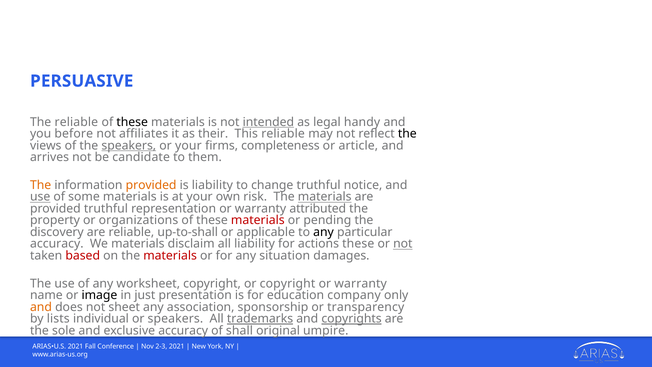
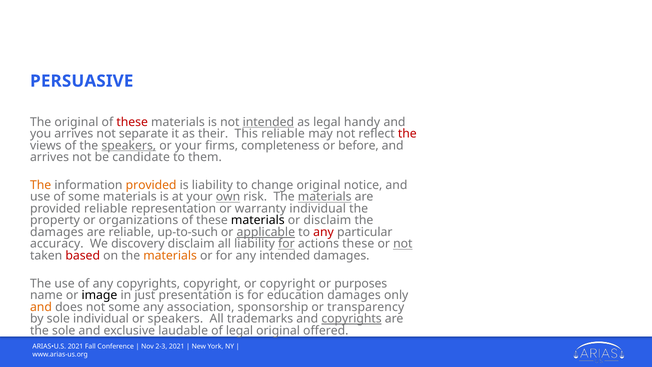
The reliable: reliable -> original (76, 122)
these colour: black -> red (132, 122)
you before: before -> arrives (74, 134)
affiliates: affiliates -> separate (144, 134)
the colour: black -> red (407, 134)
article: article -> before (358, 145)
change truthful: truthful -> original (319, 185)
use underline: present -> none (40, 197)
own underline: none -> present (228, 197)
provided truthful: truthful -> reliable (106, 209)
warranty attributed: attributed -> individual (318, 209)
materials colour: red -> black (258, 220)
or pending: pending -> disclaim (327, 220)
discovery: discovery -> damages (57, 232)
up-to-shall: up-to-shall -> up-to-such (188, 232)
applicable underline: none -> present (266, 232)
any colour: black -> red (323, 232)
We materials: materials -> discovery (138, 244)
for underline: none -> present (286, 244)
materials colour: red -> orange (170, 255)
any situation: situation -> intended (285, 255)
any worksheet: worksheet -> copyrights (148, 283)
warranty: warranty -> purposes (361, 283)
education company: company -> damages (354, 295)
not sheet: sheet -> some (124, 307)
by lists: lists -> sole (58, 319)
trademarks underline: present -> none (260, 319)
exclusive accuracy: accuracy -> laudable (183, 330)
of shall: shall -> legal (240, 330)
umpire: umpire -> offered (326, 330)
